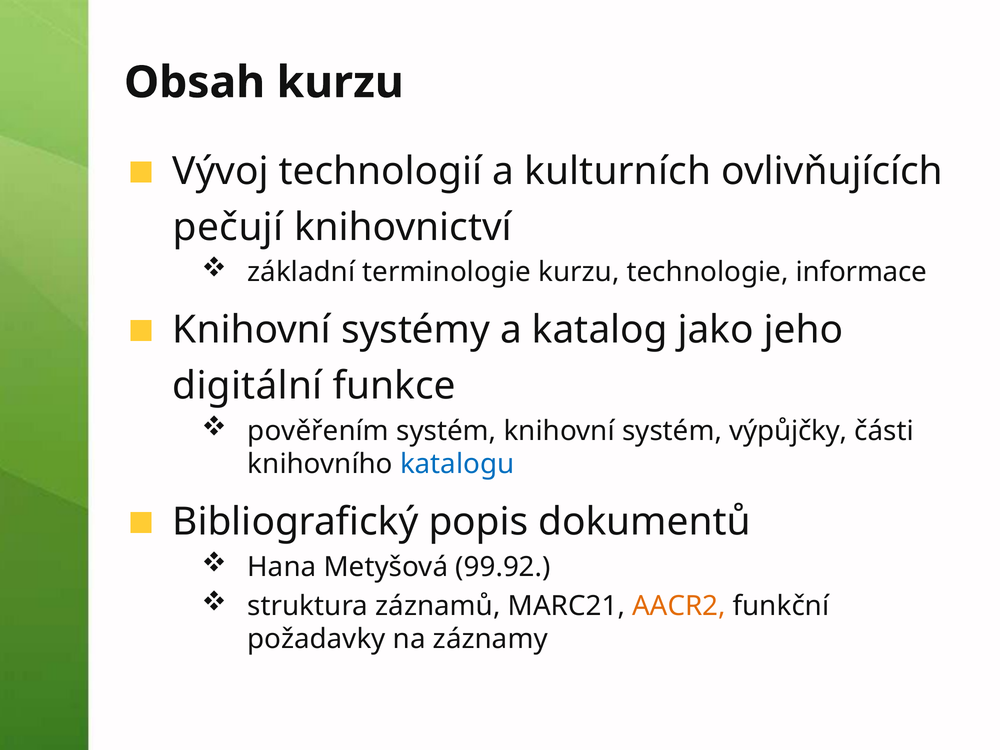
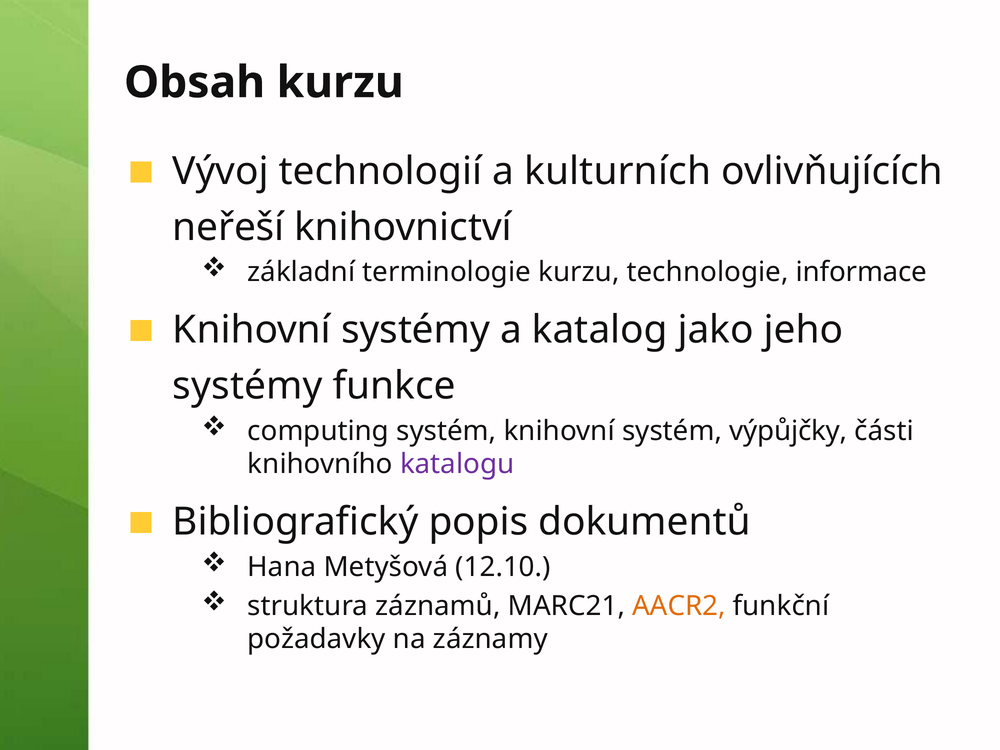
pečují: pečují -> neřeší (228, 227)
digitální: digitální -> systémy (248, 386)
pověřením: pověřením -> computing (318, 431)
katalogu colour: blue -> purple (457, 464)
99.92: 99.92 -> 12.10 (503, 567)
